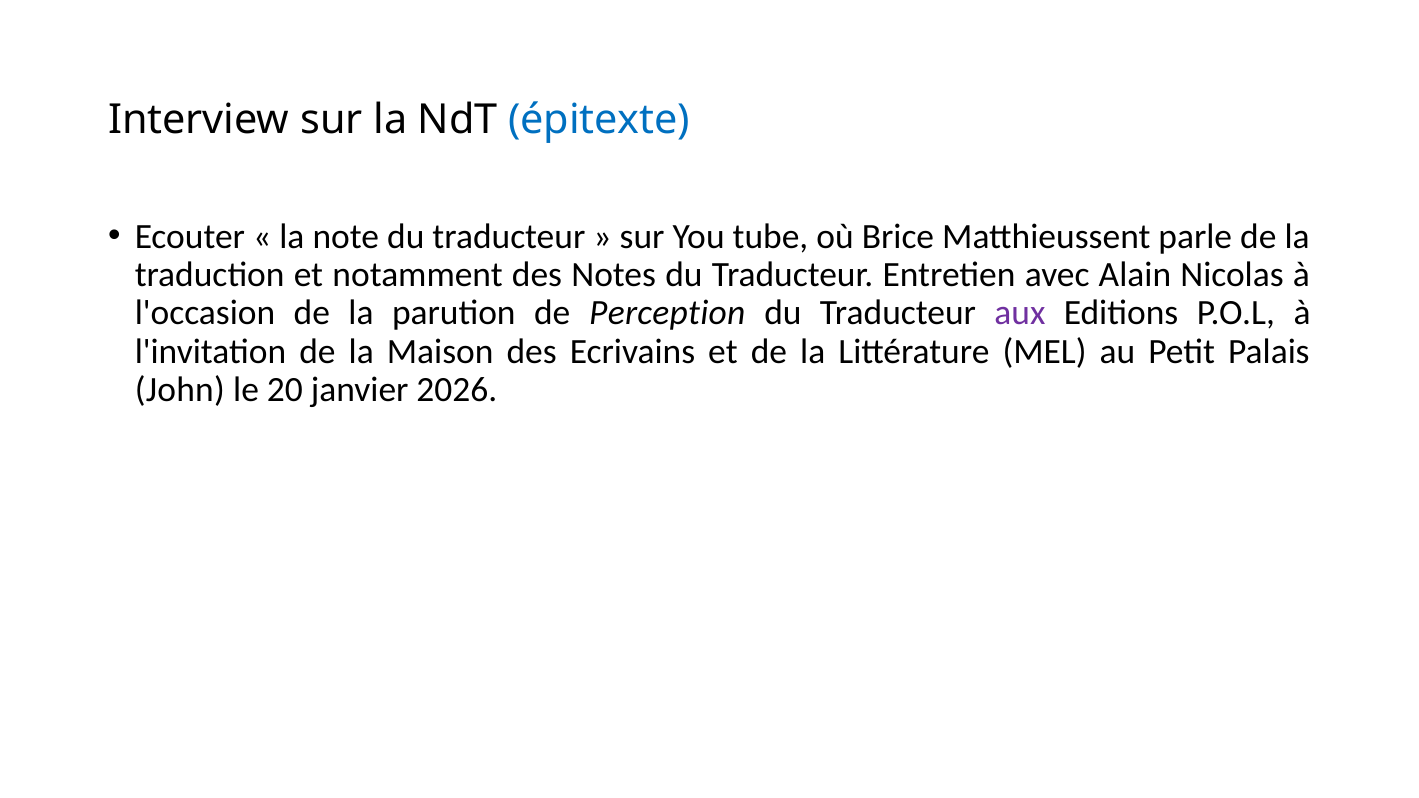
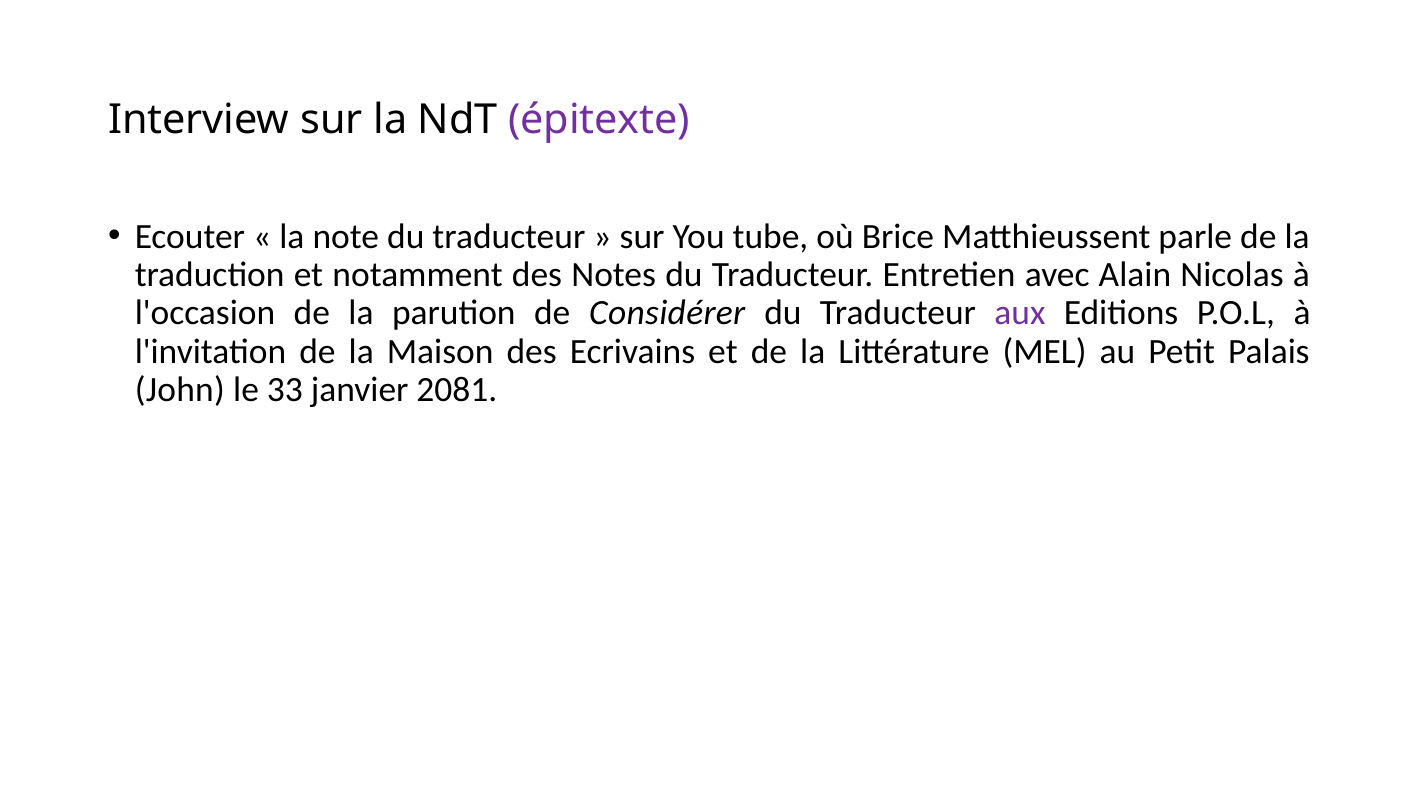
épitexte colour: blue -> purple (599, 119)
Perception: Perception -> Considérer (667, 313)
20: 20 -> 33 (285, 390)
2026: 2026 -> 2081 (457, 390)
